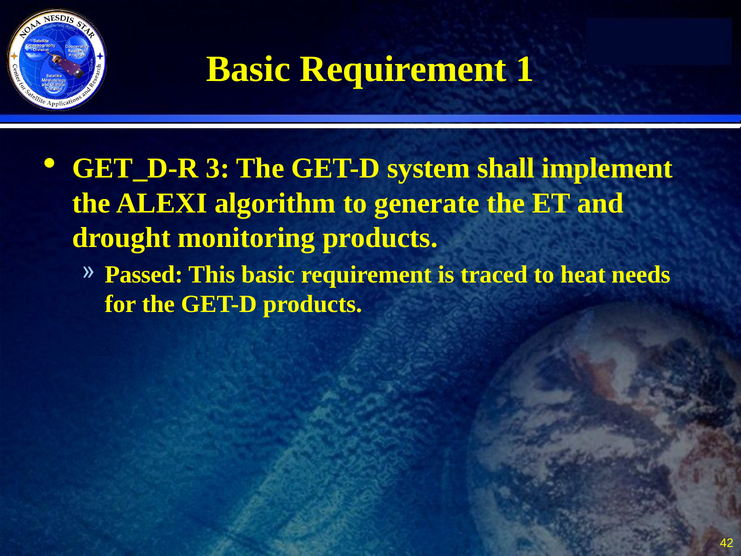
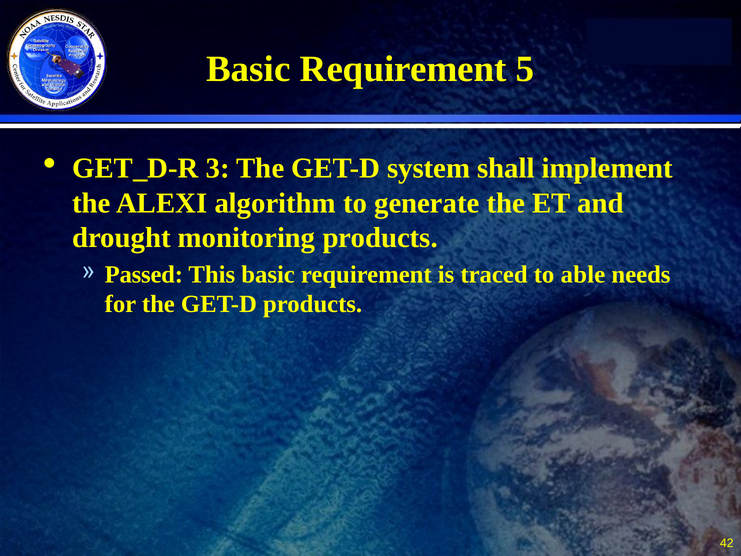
1: 1 -> 5 (525, 69)
heat: heat -> able (583, 274)
